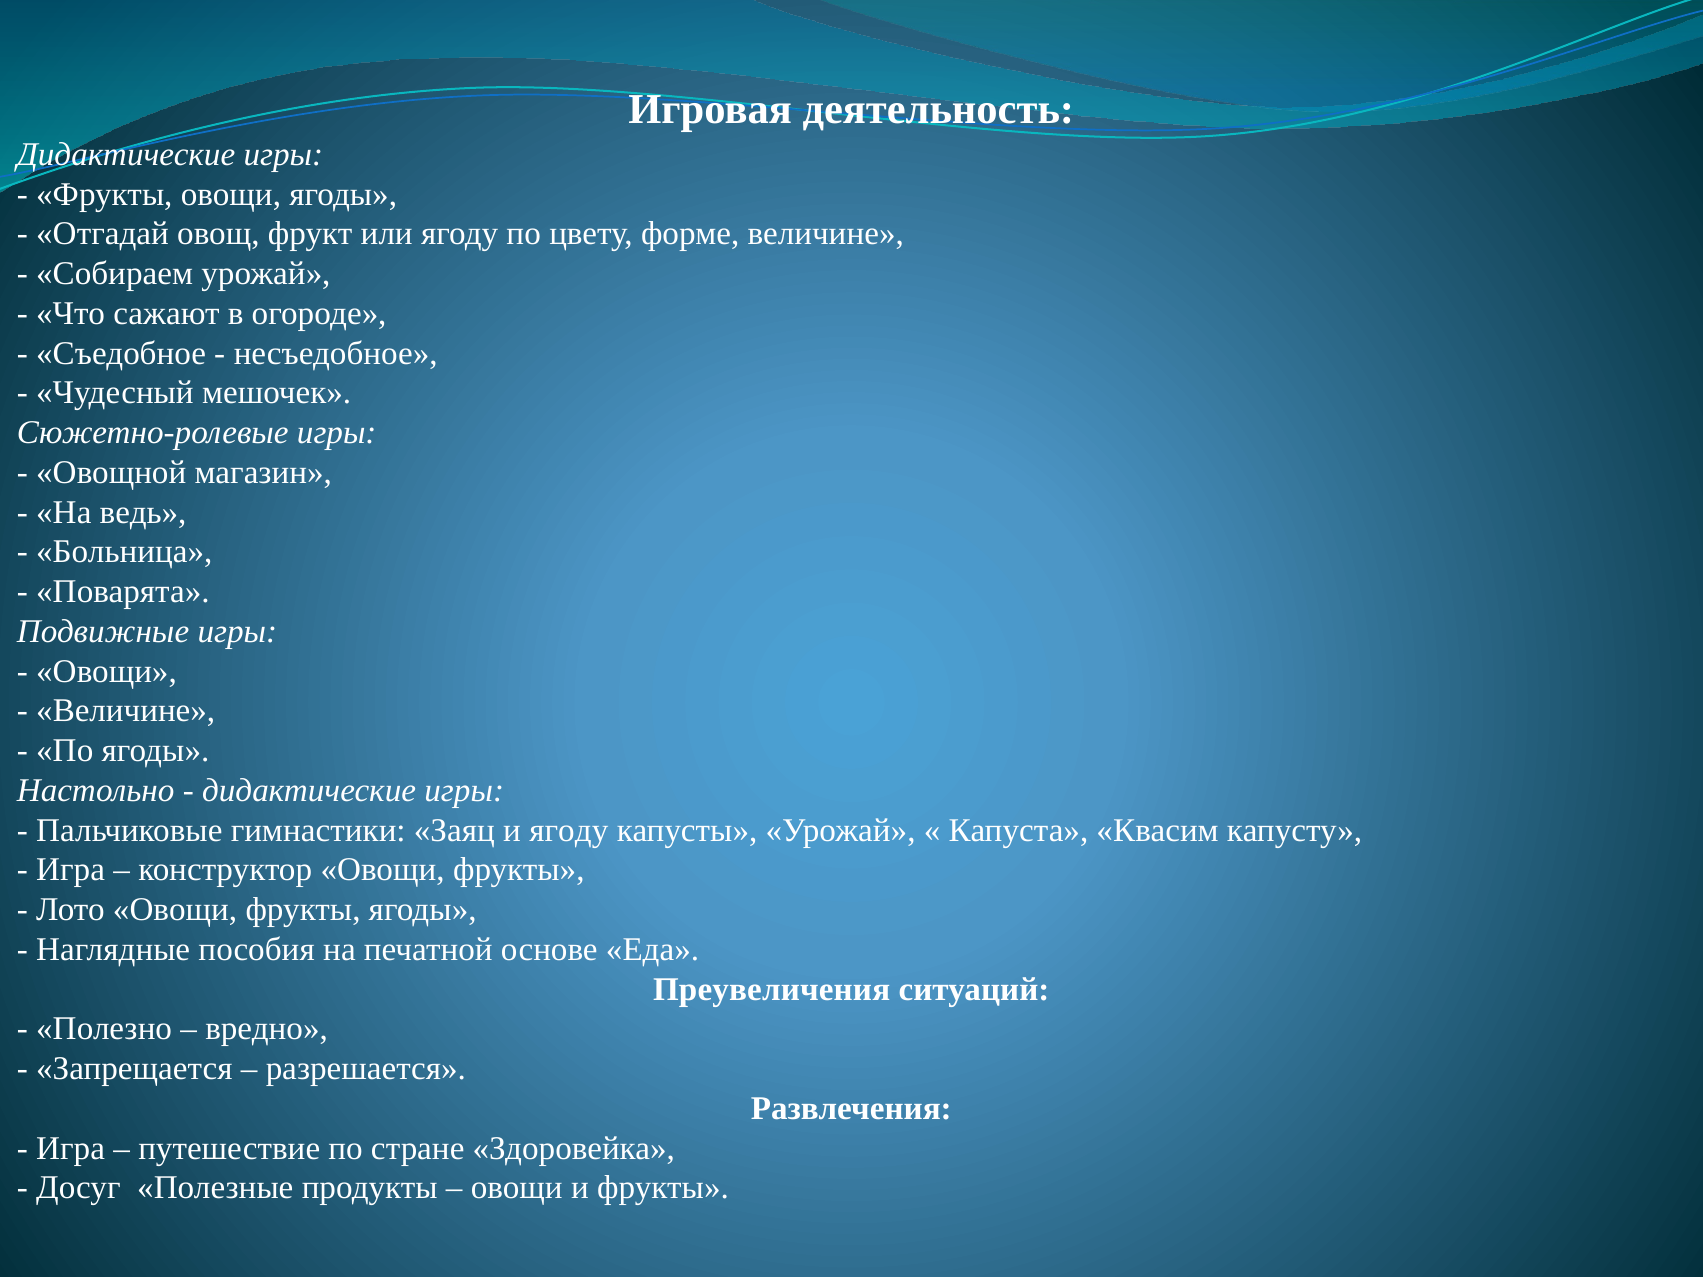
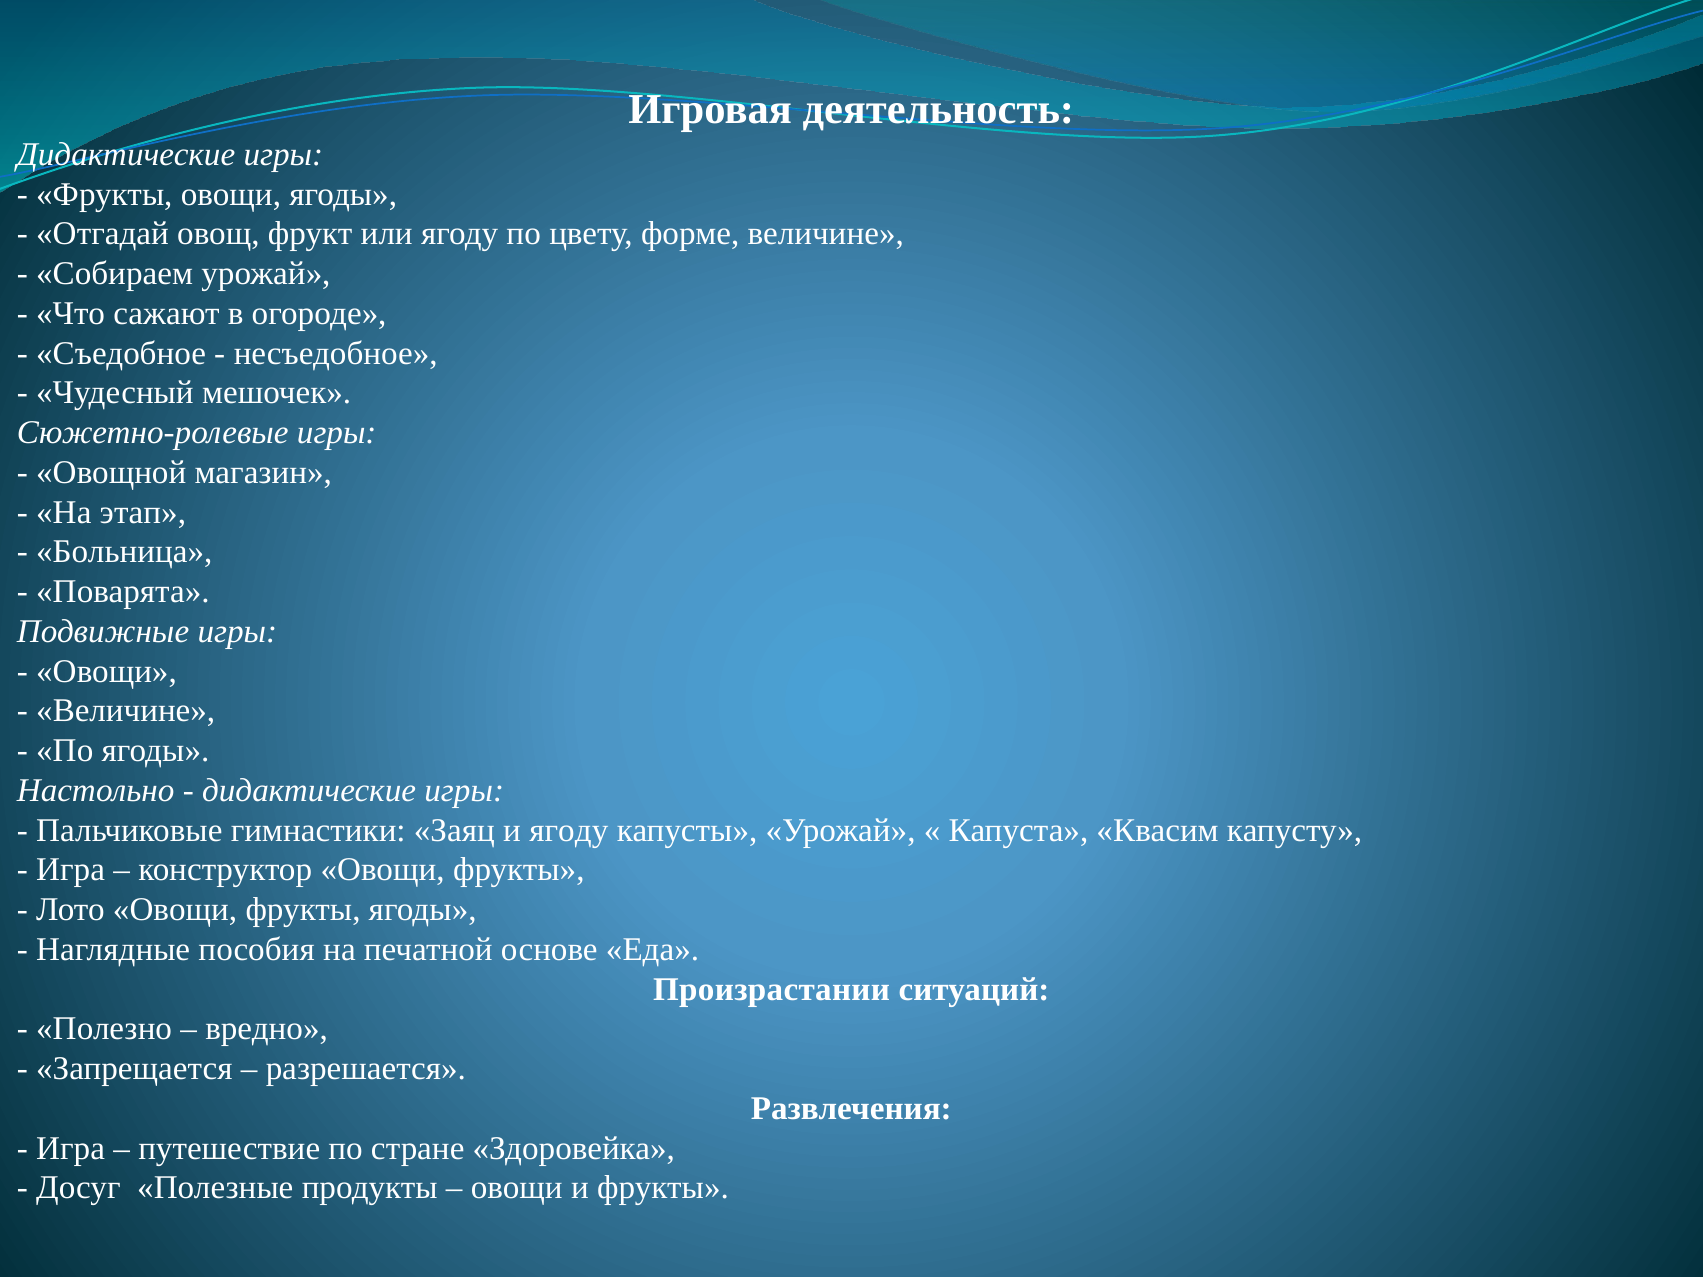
ведь: ведь -> этап (143, 512)
Преувеличения: Преувеличения -> Произрастании (772, 989)
